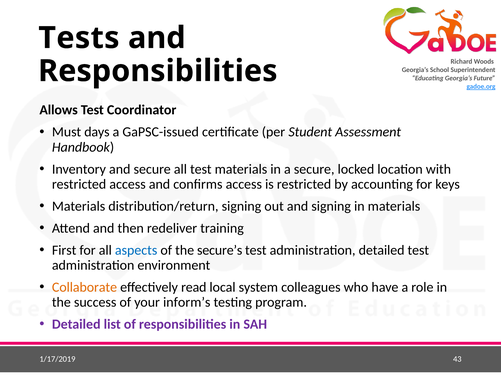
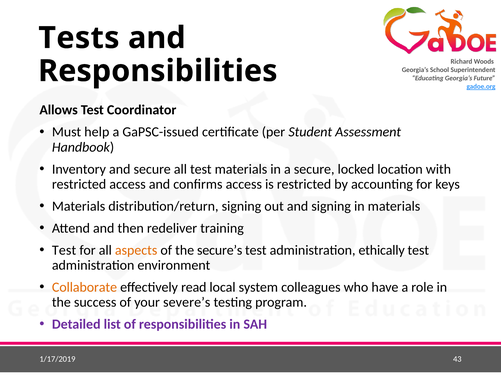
days: days -> help (97, 132)
First: First -> Test (64, 250)
aspects colour: blue -> orange (136, 250)
administration detailed: detailed -> ethically (382, 250)
inform’s: inform’s -> severe’s (187, 302)
